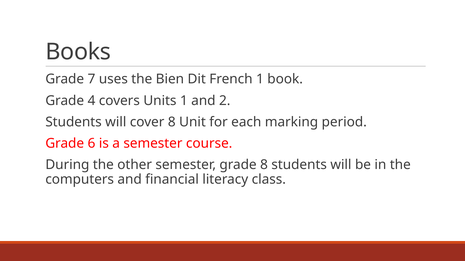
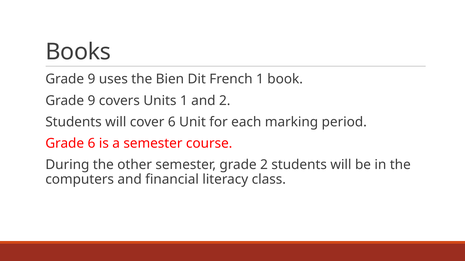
7: 7 -> 9 (91, 79)
4: 4 -> 9 (91, 101)
cover 8: 8 -> 6 (172, 122)
grade 8: 8 -> 2 (264, 165)
